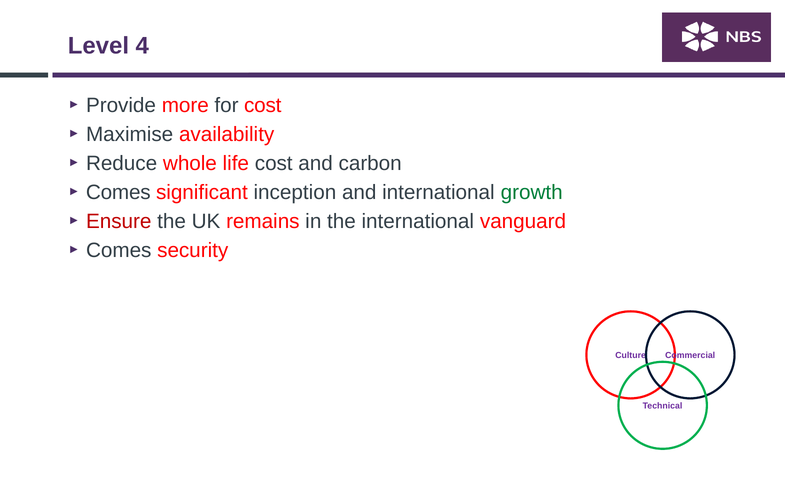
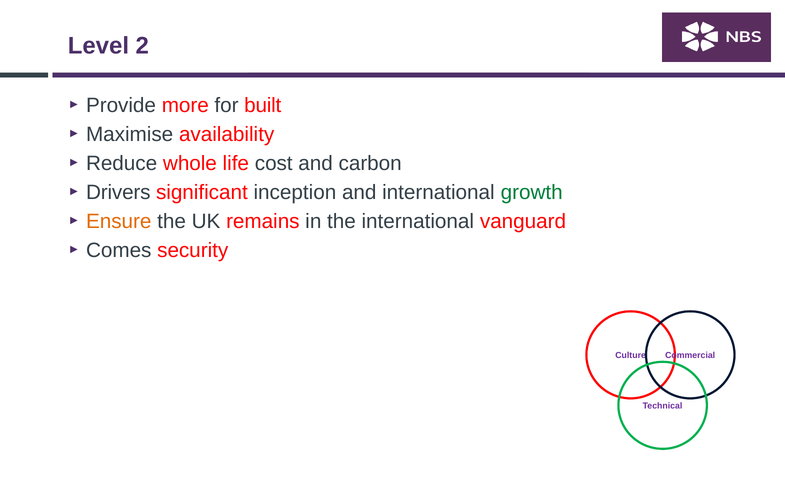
4: 4 -> 2 (142, 46)
for cost: cost -> built (263, 105)
Comes: Comes -> Drivers (118, 192)
Ensure colour: red -> orange (119, 221)
